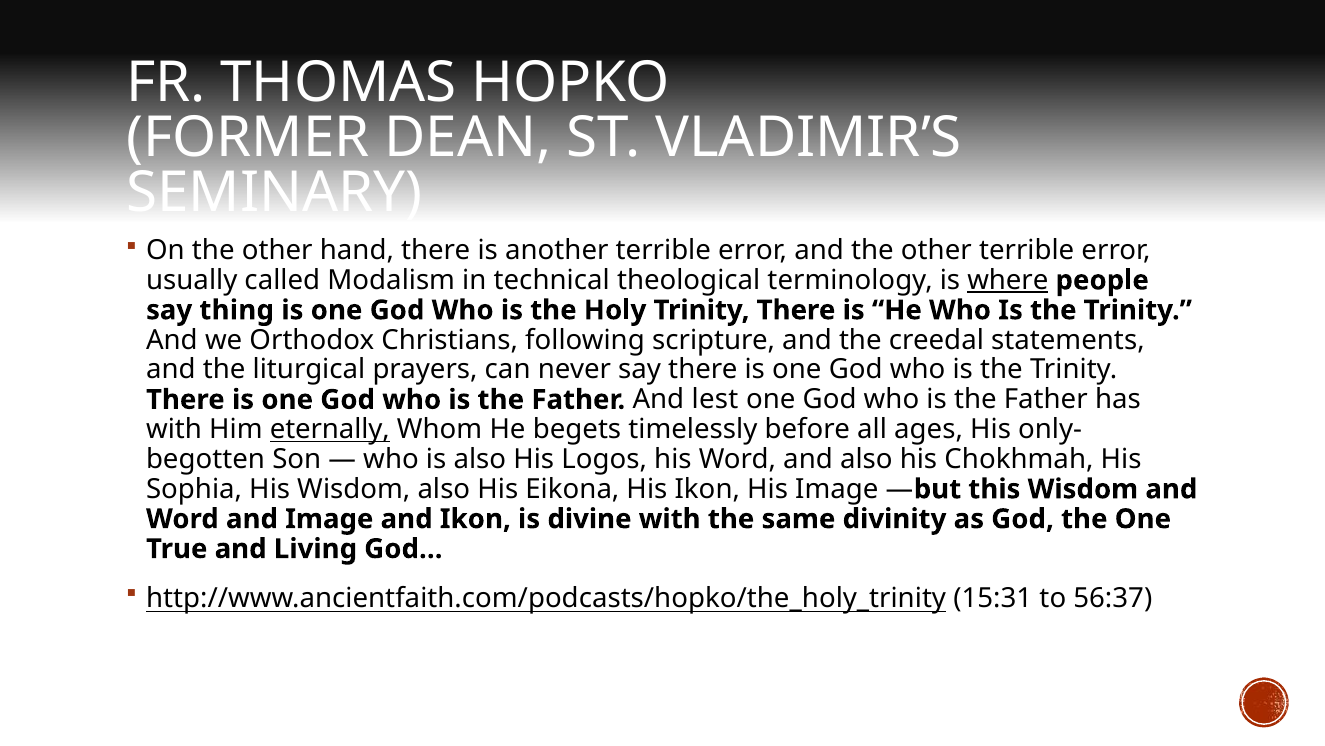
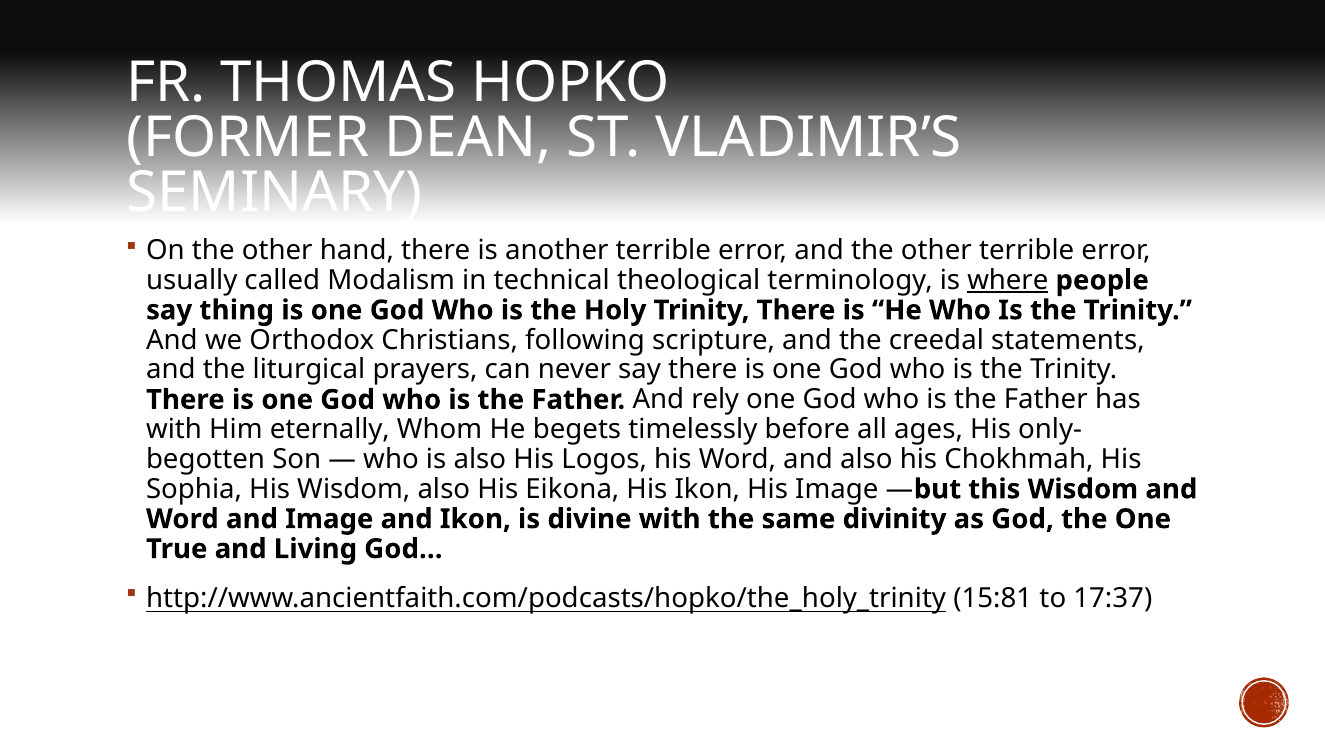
lest: lest -> rely (715, 399)
eternally underline: present -> none (330, 429)
15:31: 15:31 -> 15:81 (993, 598)
56:37: 56:37 -> 17:37 (1113, 598)
